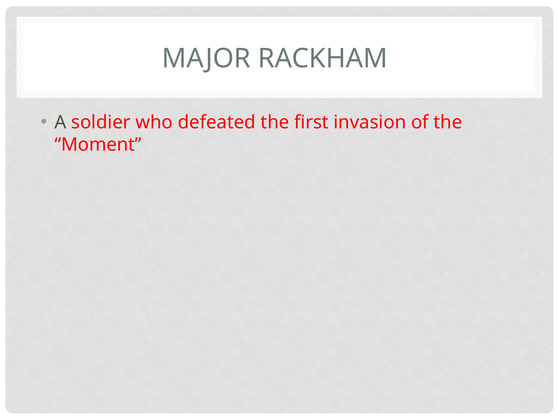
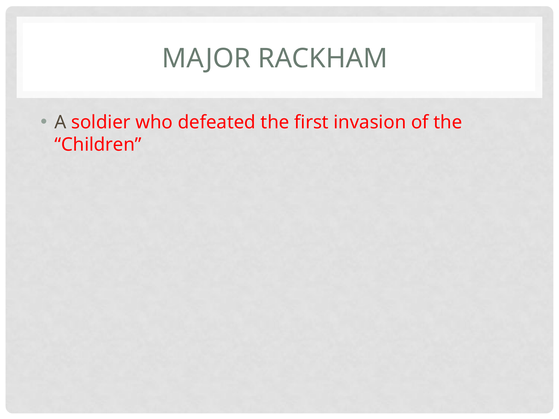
Moment: Moment -> Children (98, 145)
